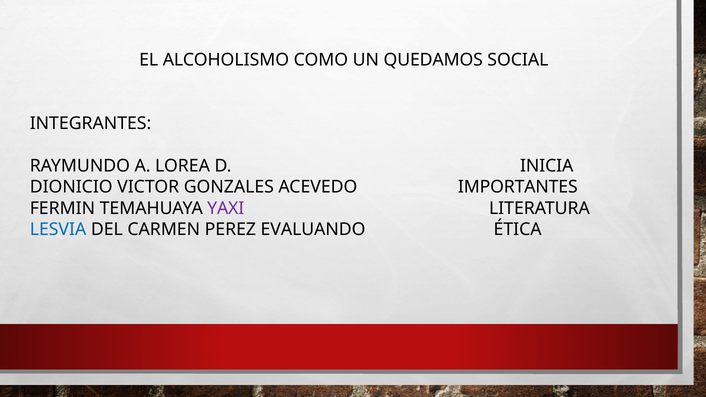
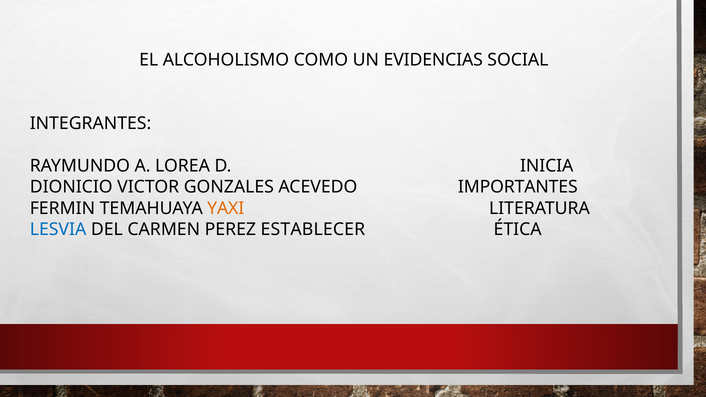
QUEDAMOS: QUEDAMOS -> EVIDENCIAS (433, 60)
YAXI colour: purple -> orange (226, 208)
EVALUANDO: EVALUANDO -> ESTABLECER (313, 230)
